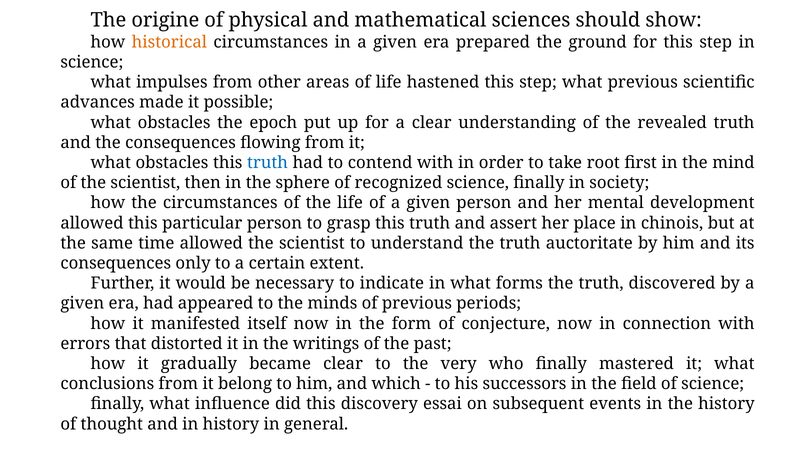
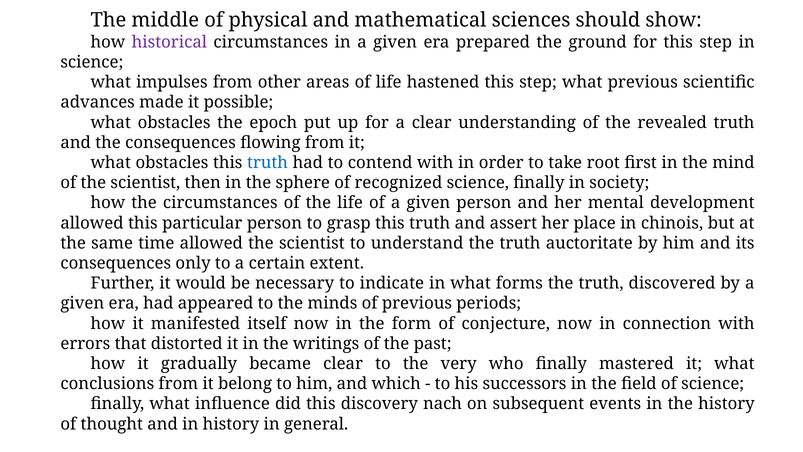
origine: origine -> middle (165, 20)
historical colour: orange -> purple (169, 42)
essai: essai -> nach (442, 404)
